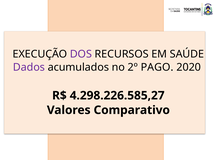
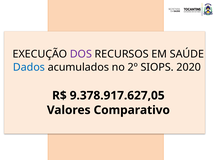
Dados colour: purple -> blue (29, 67)
PAGO: PAGO -> SIOPS (157, 67)
4.298.226.585,27: 4.298.226.585,27 -> 9.378.917.627,05 (117, 96)
